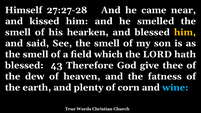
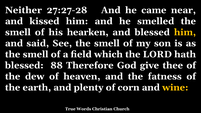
Himself: Himself -> Neither (23, 10)
43: 43 -> 88 (57, 65)
wine colour: light blue -> yellow (175, 88)
